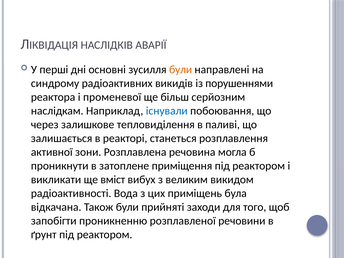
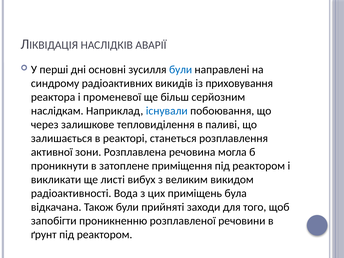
були colour: orange -> blue (181, 70)
порушеннями: порушеннями -> приховування (239, 83)
вміст: вміст -> листі (113, 180)
